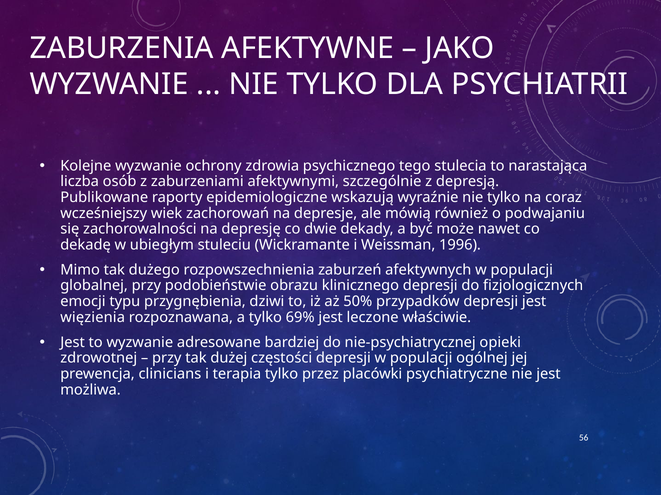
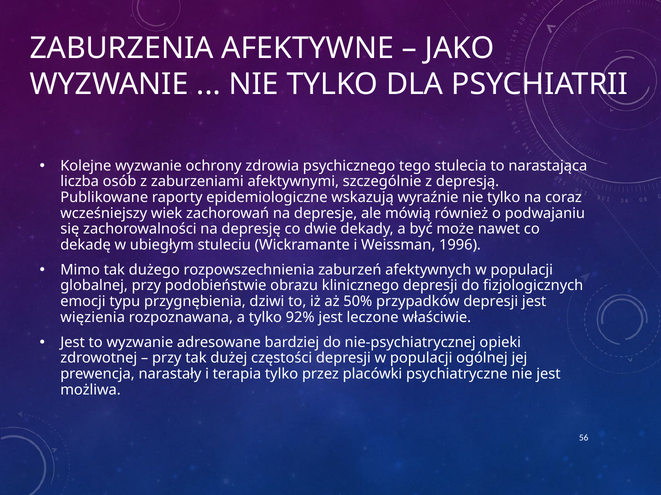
69%: 69% -> 92% (300, 318)
clinicians: clinicians -> narastały (170, 375)
